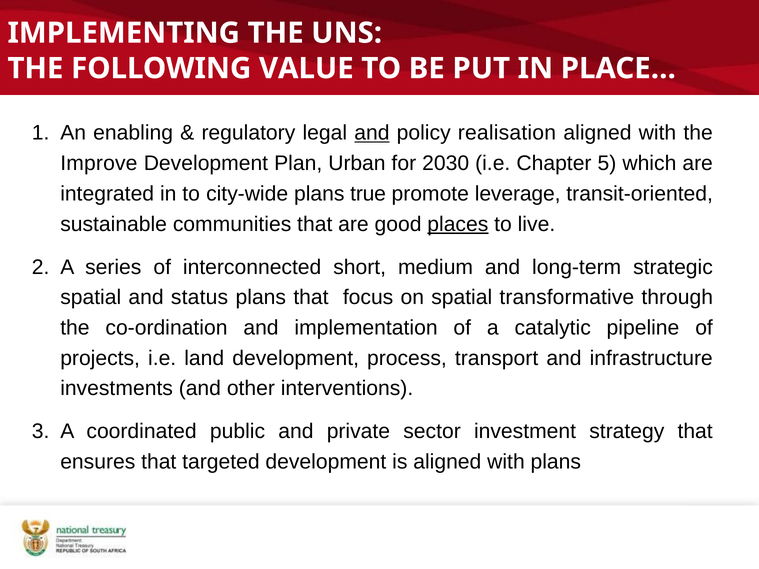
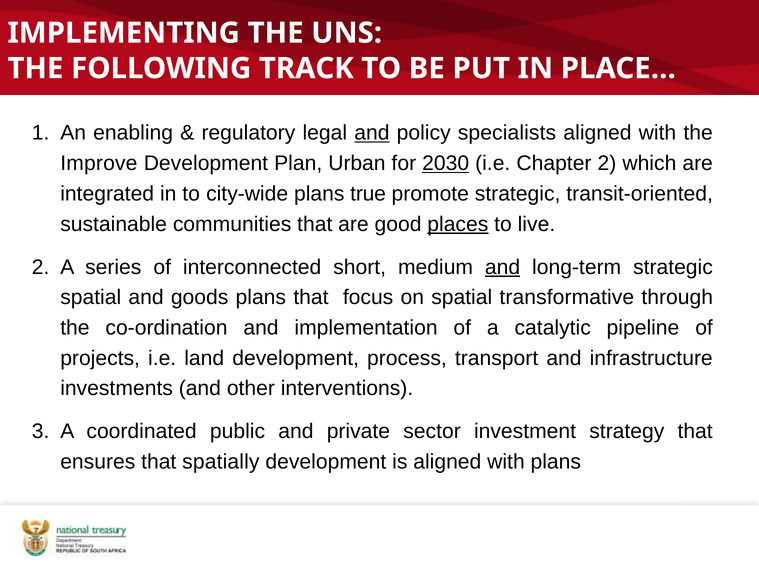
VALUE: VALUE -> TRACK (306, 68)
realisation: realisation -> specialists (507, 133)
2030 underline: none -> present (446, 163)
Chapter 5: 5 -> 2 (607, 163)
promote leverage: leverage -> strategic (518, 194)
and underline: none -> present (503, 267)
status: status -> goods (200, 298)
targeted: targeted -> spatially (221, 462)
